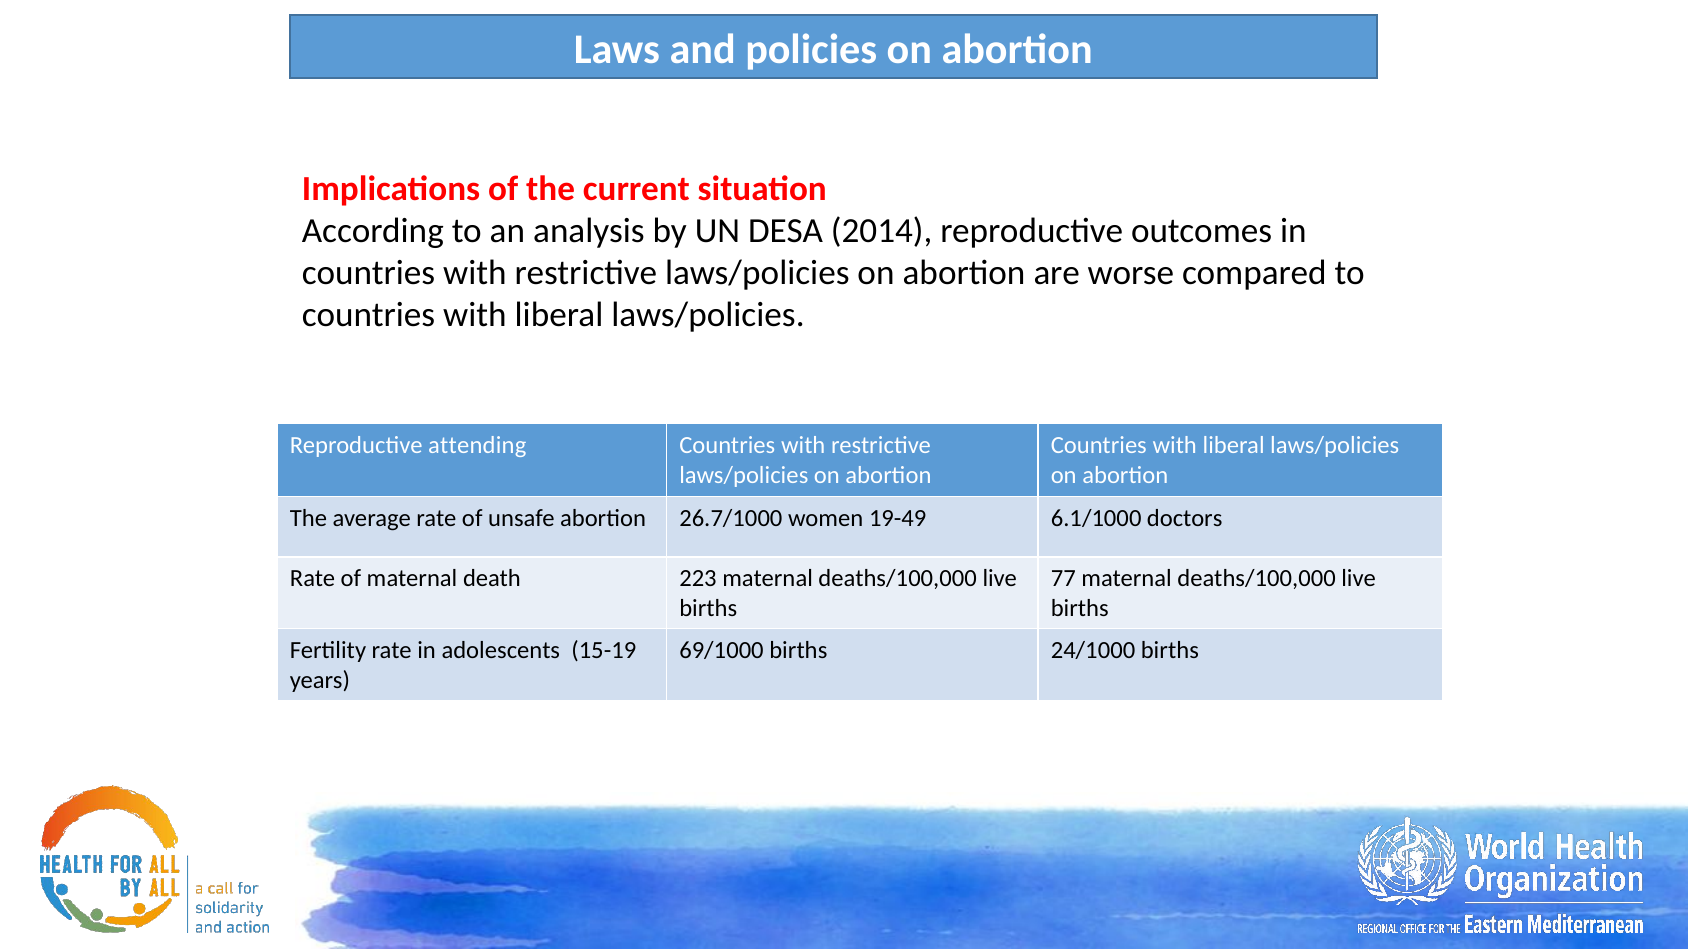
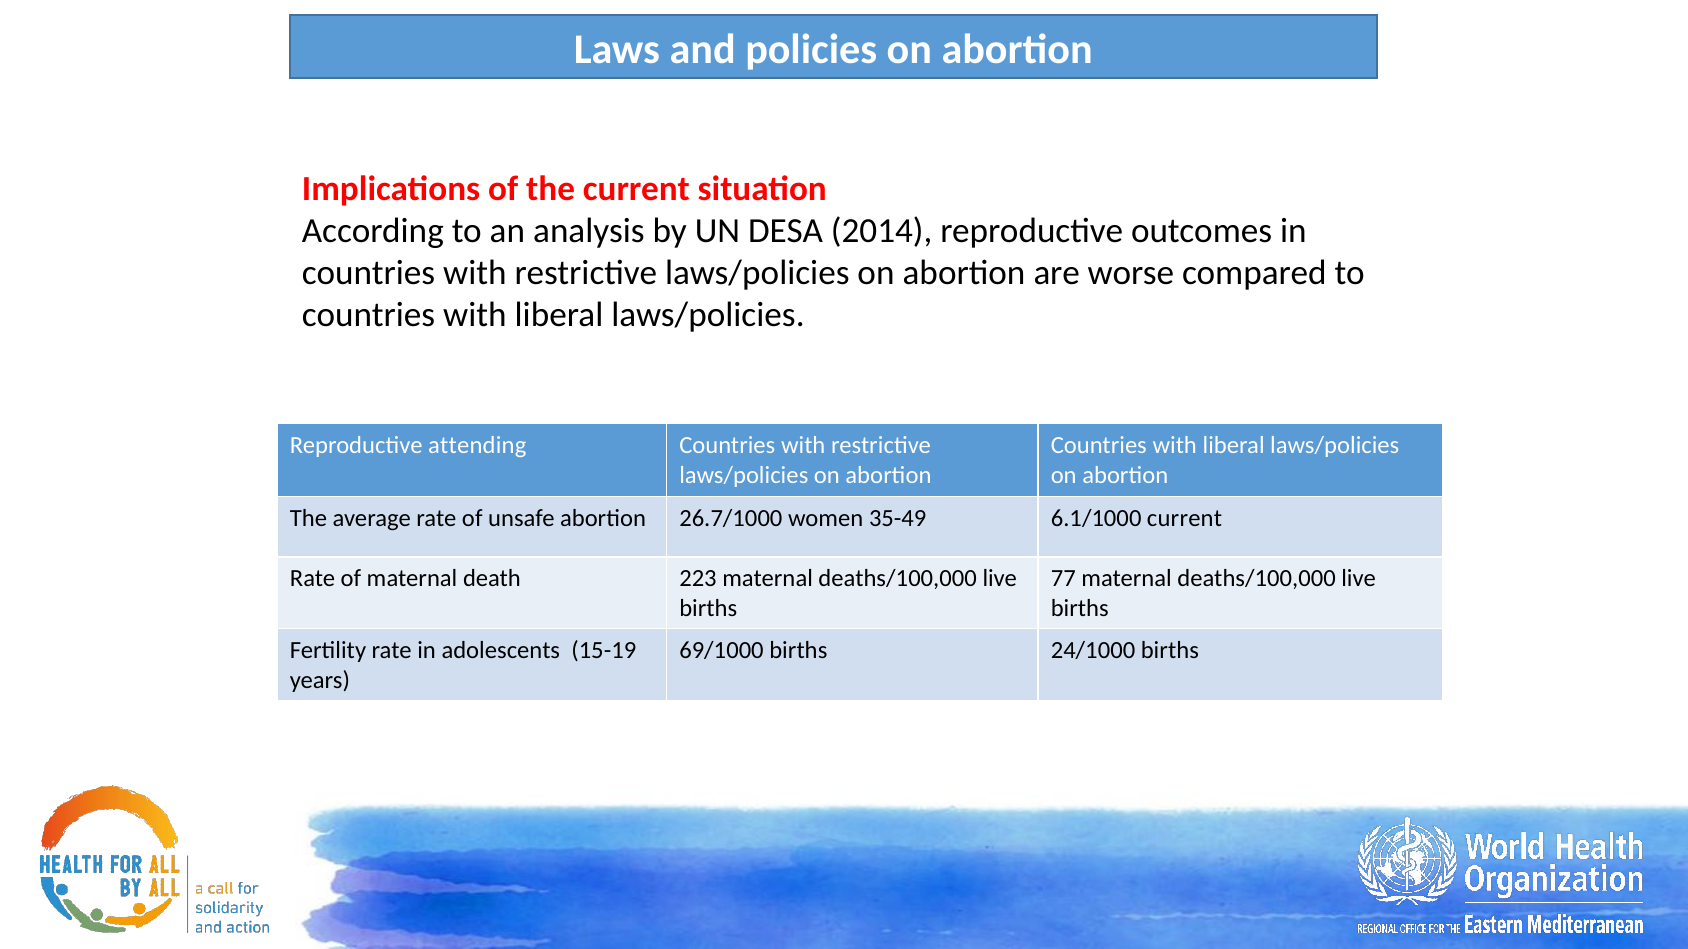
19-49: 19-49 -> 35-49 (898, 518)
6.1/1000 doctors: doctors -> current (1185, 518)
